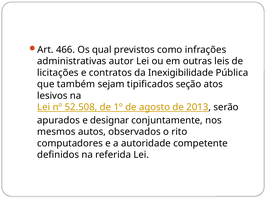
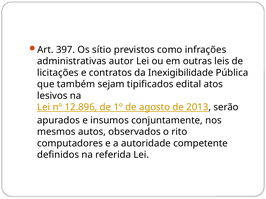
466: 466 -> 397 (66, 50)
qual: qual -> sítio (102, 50)
seção: seção -> edital (189, 84)
52.508: 52.508 -> 12.896 (81, 107)
designar: designar -> insumos (110, 121)
